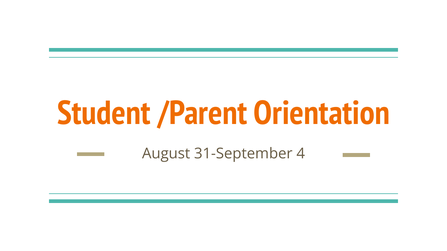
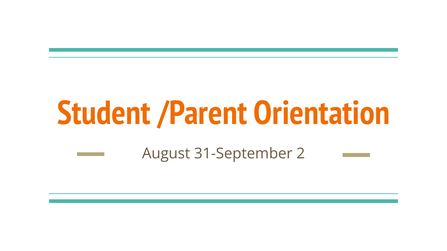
4: 4 -> 2 (301, 154)
